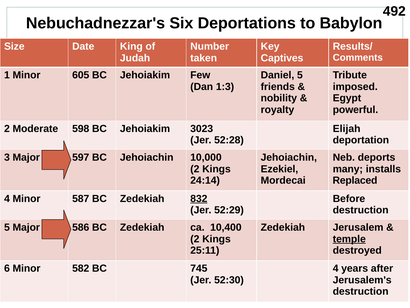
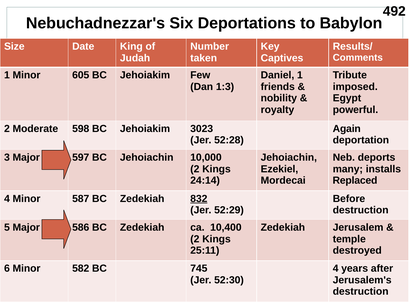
Daniel 5: 5 -> 1 (300, 75)
Elijah: Elijah -> Again (347, 129)
temple underline: present -> none (349, 239)
